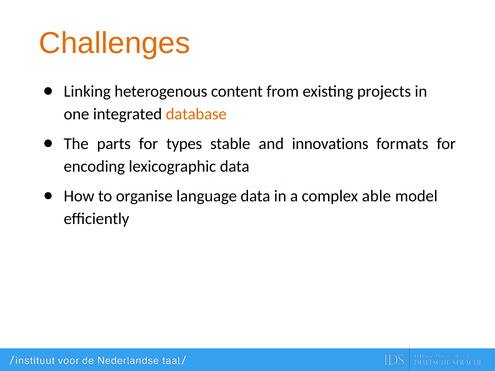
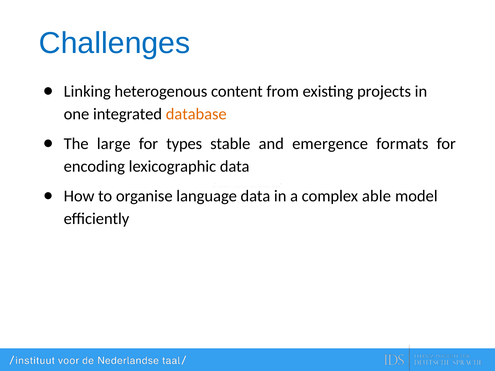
Challenges colour: orange -> blue (115, 43)
parts: parts -> large (114, 144)
innovations: innovations -> emergence (330, 144)
